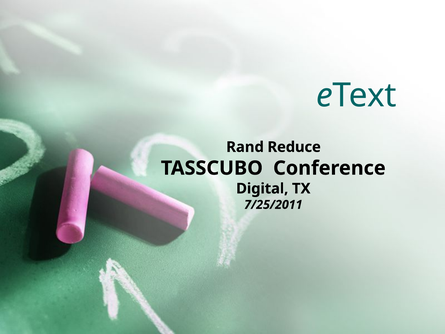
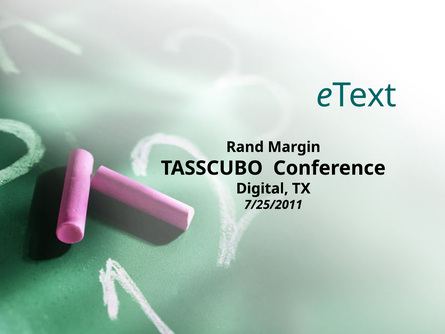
Reduce: Reduce -> Margin (294, 147)
